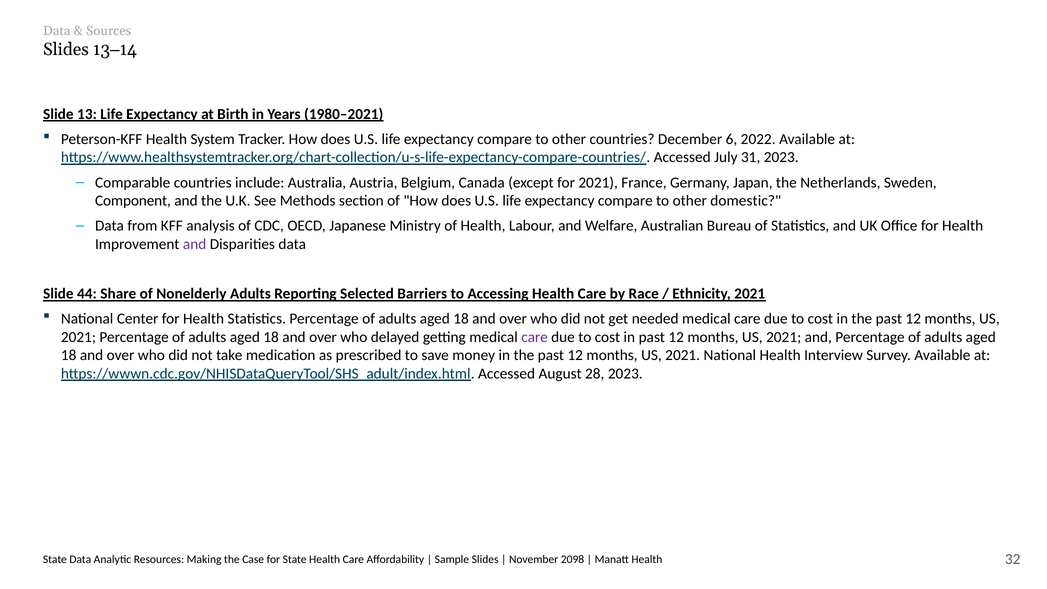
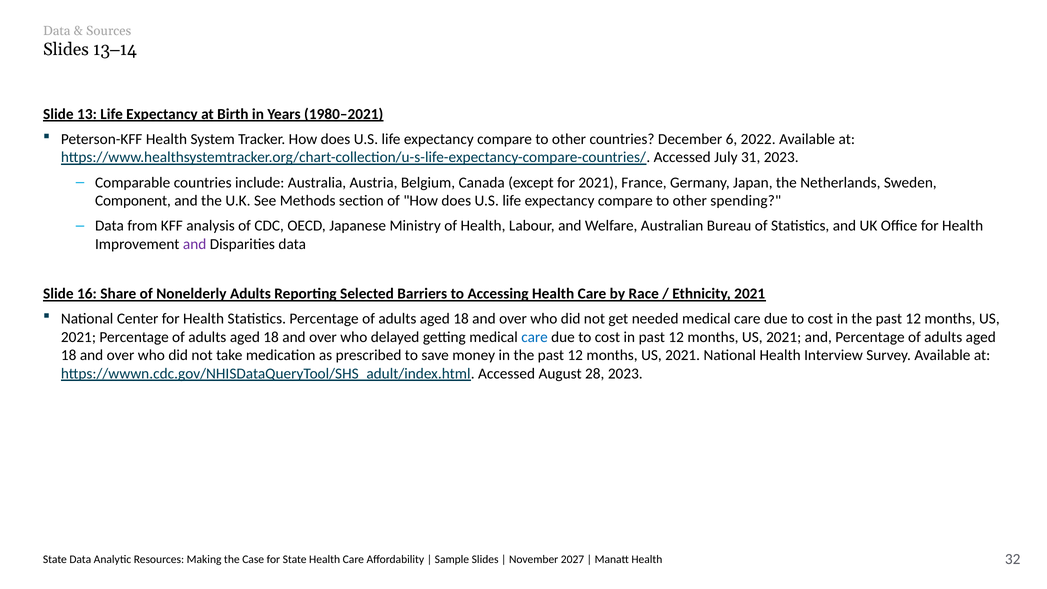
domestic: domestic -> spending (746, 201)
44: 44 -> 16 (87, 294)
care colour: purple -> blue (535, 337)
2098: 2098 -> 2027 (573, 559)
